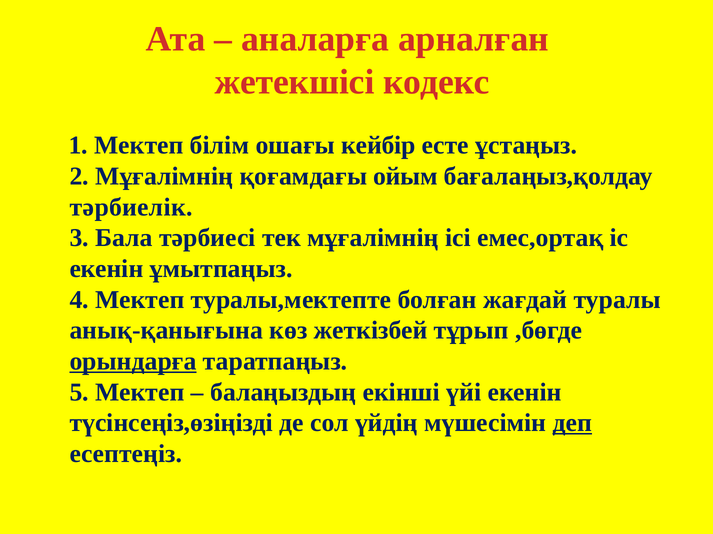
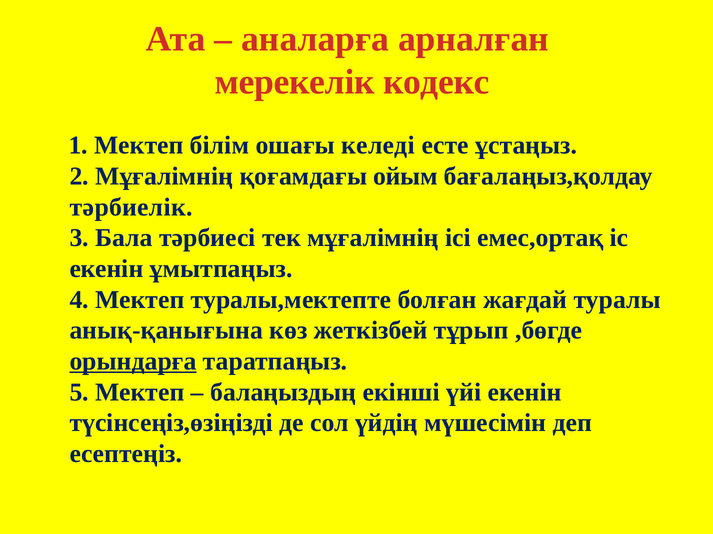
жетекшісі: жетекшісі -> мерекелік (295, 82)
кейбір: кейбір -> келеді (378, 146)
деп underline: present -> none (572, 423)
